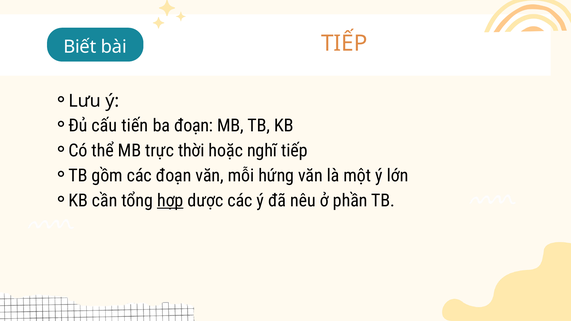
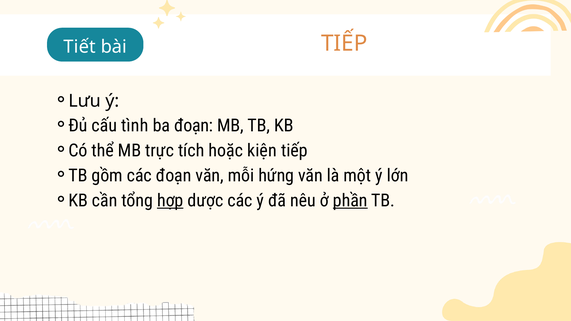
Biết: Biết -> Tiết (80, 47)
tiến: tiến -> tình (135, 126)
thời: thời -> tích (191, 151)
nghĩ: nghĩ -> kiện (262, 151)
phần underline: none -> present (350, 201)
